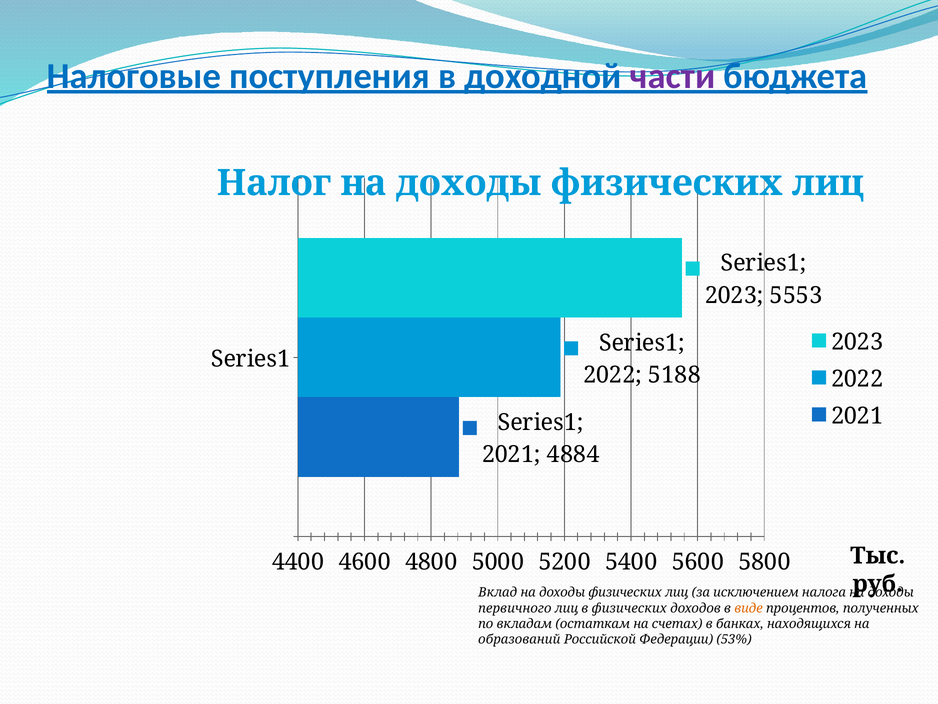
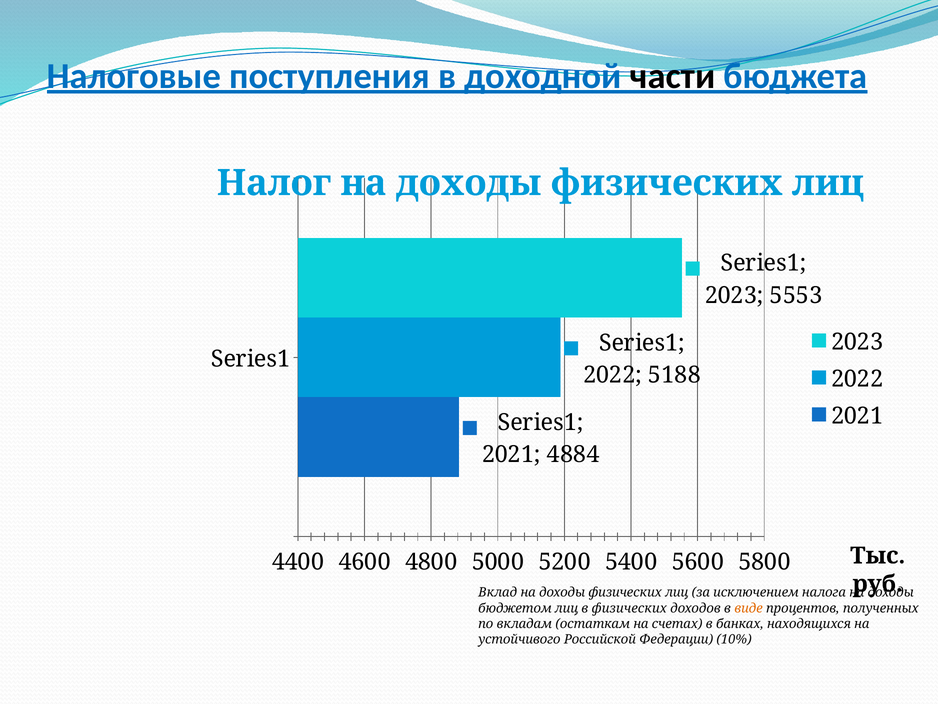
части colour: purple -> black (673, 76)
первичного: первичного -> бюджетом (515, 608)
образований: образований -> устойчивого (519, 639)
53%: 53% -> 10% (734, 639)
